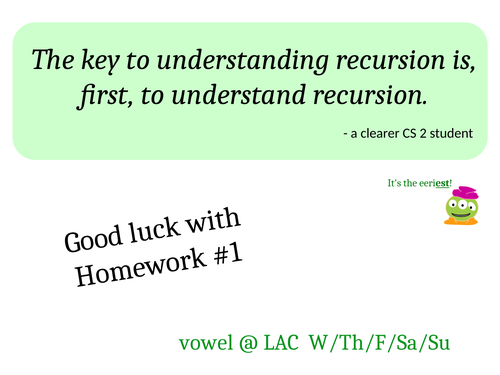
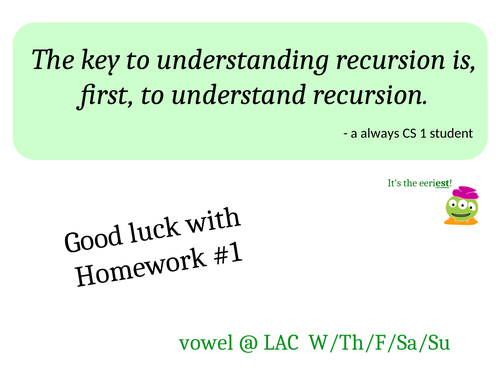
clearer: clearer -> always (380, 133)
CS 2: 2 -> 1 (423, 133)
